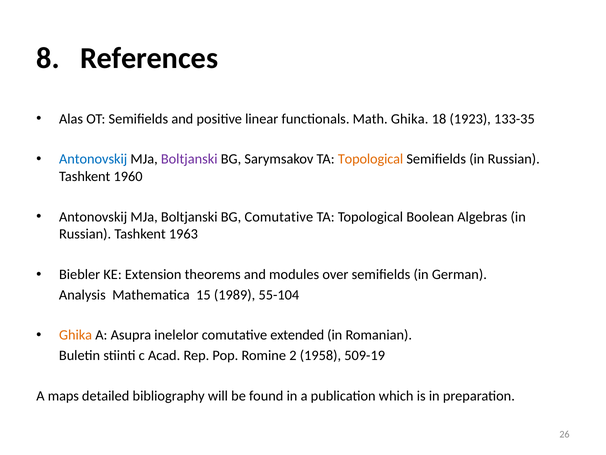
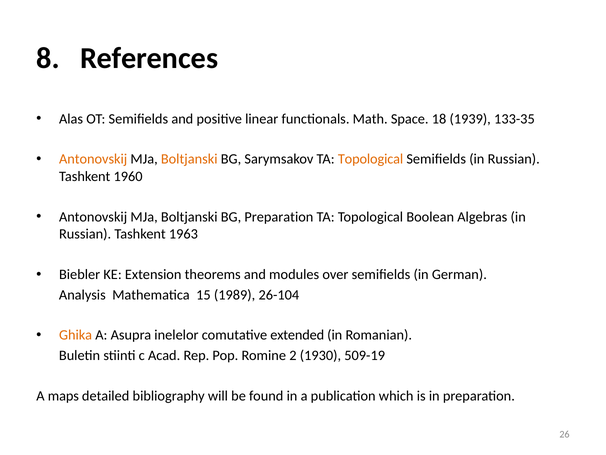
Math Ghika: Ghika -> Space (410, 119)
1923: 1923 -> 1939 (470, 119)
Antonovskij colour: blue -> orange (93, 159)
Boltjanski colour: purple -> orange (189, 159)
BG Comutative: Comutative -> Preparation (279, 217)
55-104: 55-104 -> 26-104 (279, 294)
1958: 1958 -> 1930 (320, 355)
